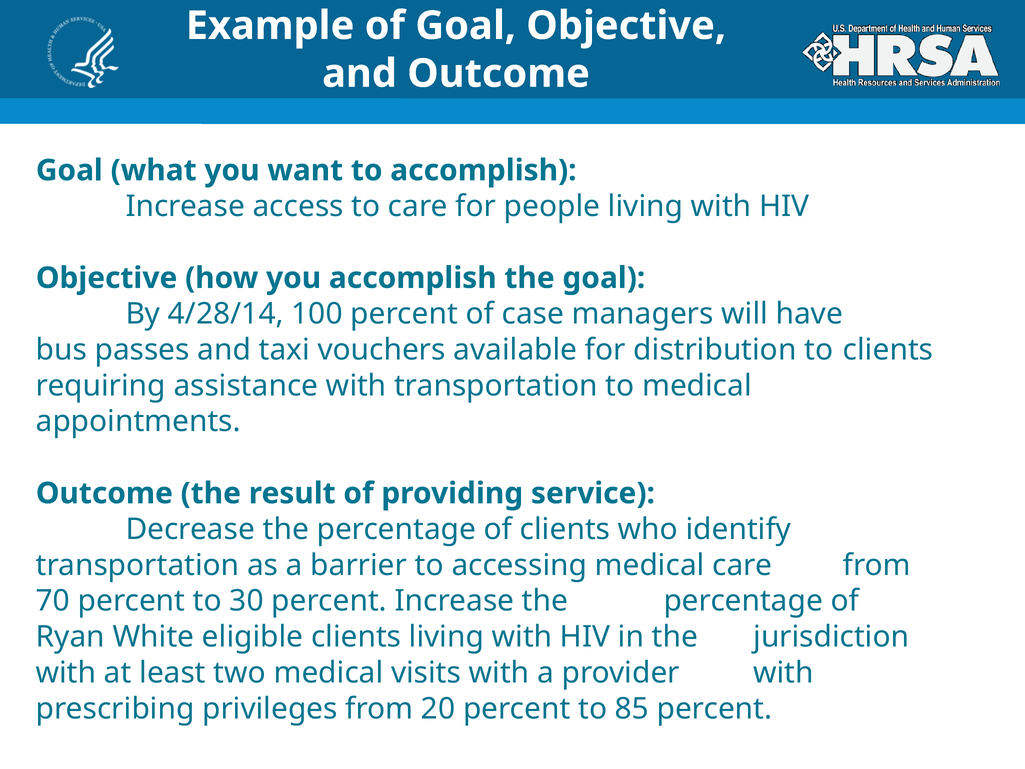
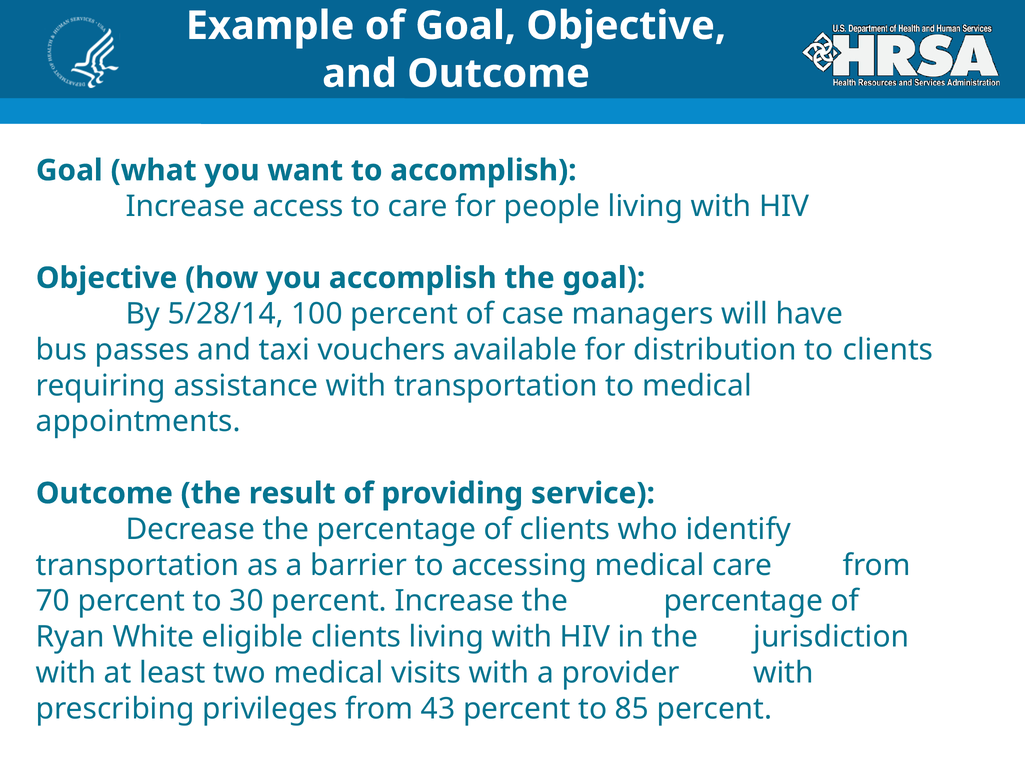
4/28/14: 4/28/14 -> 5/28/14 (226, 314)
20: 20 -> 43 (438, 708)
